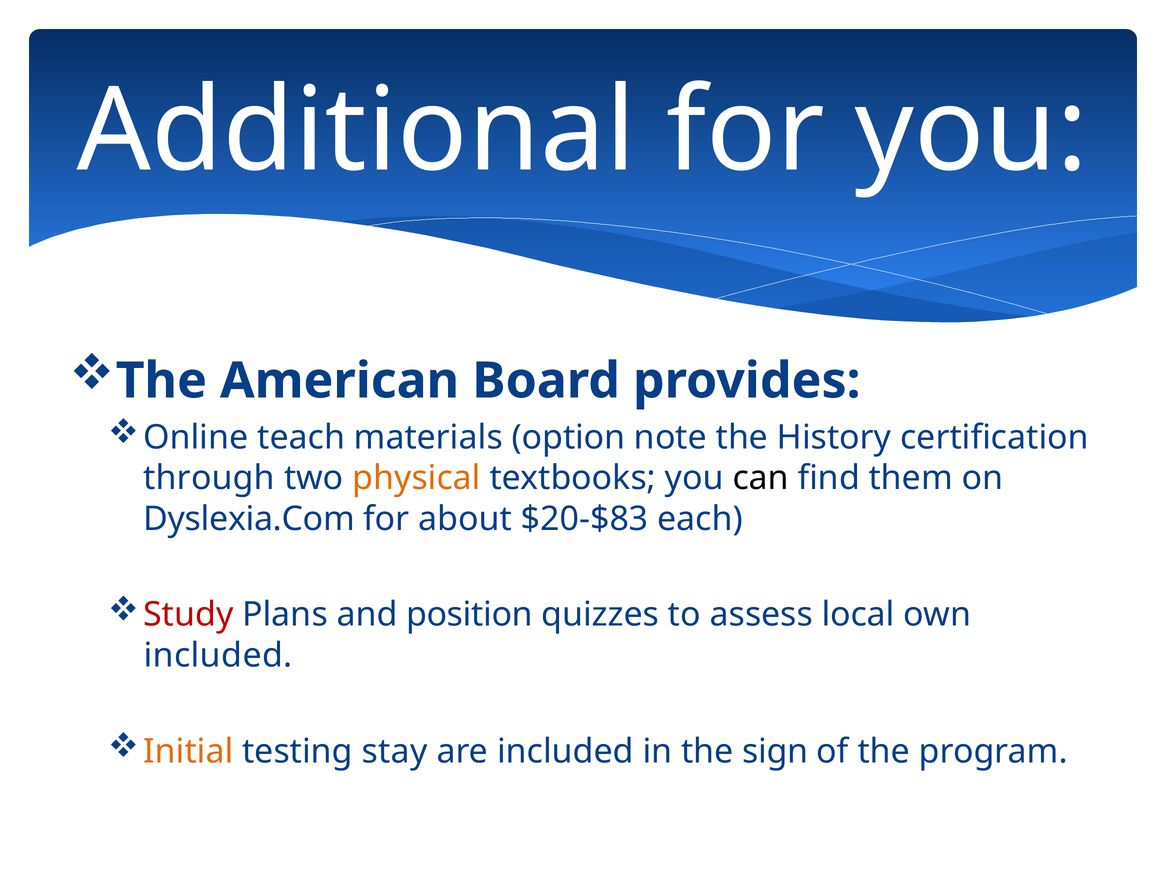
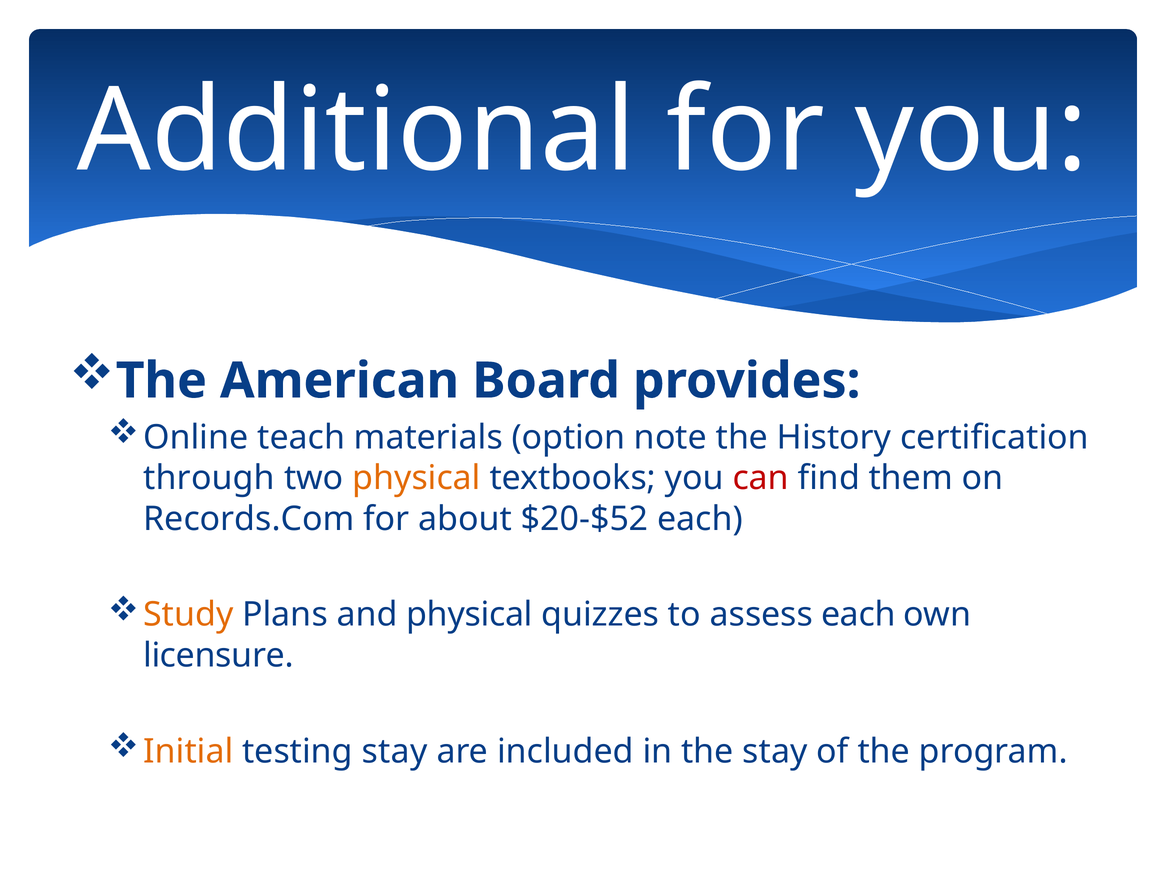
can colour: black -> red (761, 478)
Dyslexia.Com: Dyslexia.Com -> Records.Com (249, 519)
$20-$83: $20-$83 -> $20-$52 (585, 519)
Study colour: red -> orange (188, 615)
and position: position -> physical (469, 615)
assess local: local -> each (858, 615)
included: included -> licensure (218, 655)
the sign: sign -> stay (775, 751)
